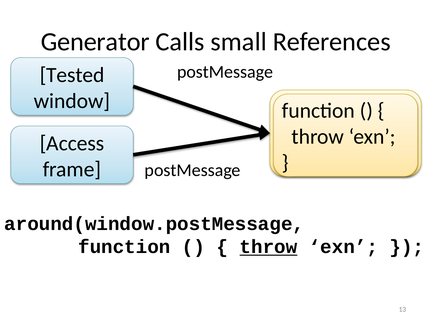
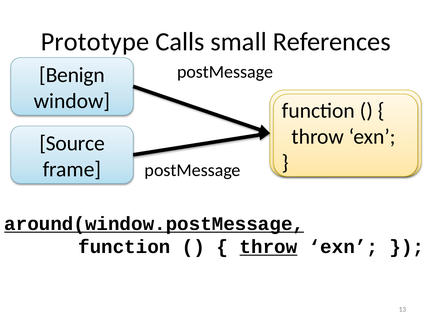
Generator: Generator -> Prototype (95, 42)
Tested: Tested -> Benign (72, 75)
Access: Access -> Source (72, 143)
around(window.postMessage underline: none -> present (154, 224)
